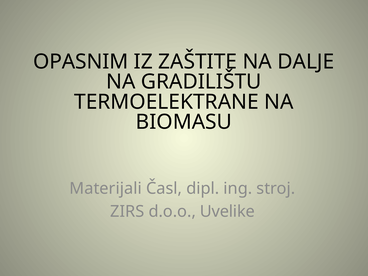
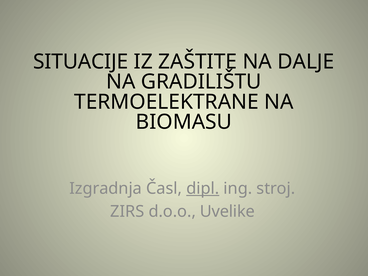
OPASNIM: OPASNIM -> SITUACIJE (81, 62)
Materijali: Materijali -> Izgradnja (106, 188)
dipl underline: none -> present (203, 188)
